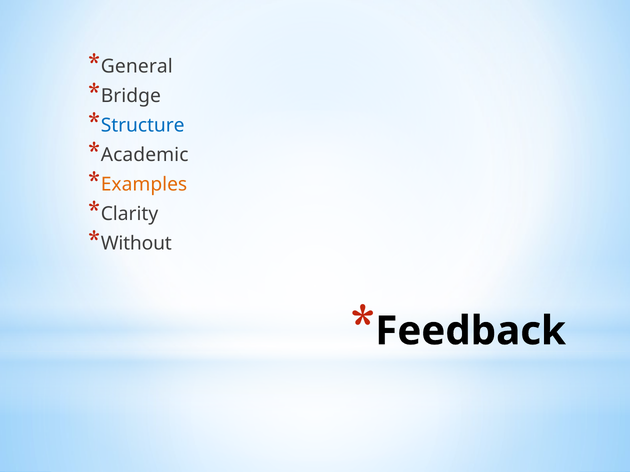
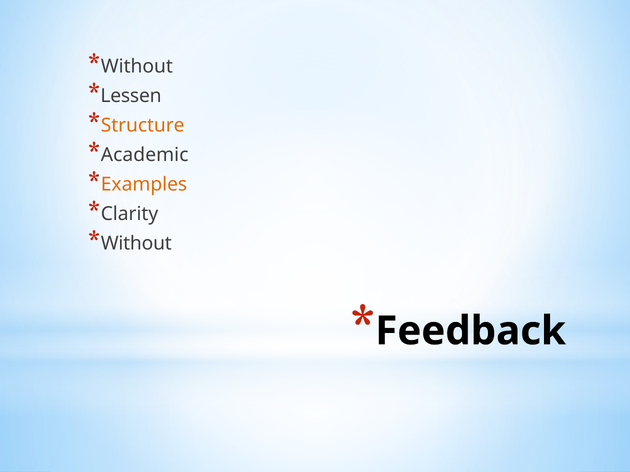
General: General -> Without (137, 66)
Bridge: Bridge -> Lessen (131, 96)
Structure colour: blue -> orange (143, 126)
